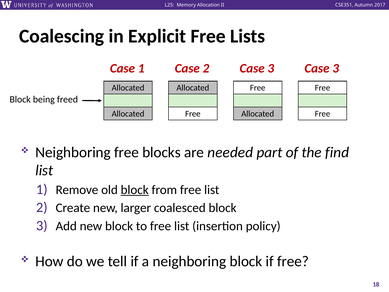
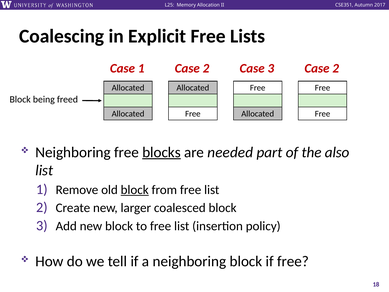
3: 3 -> 2 (336, 68)
blocks underline: none -> present (161, 152)
find: find -> also (337, 152)
